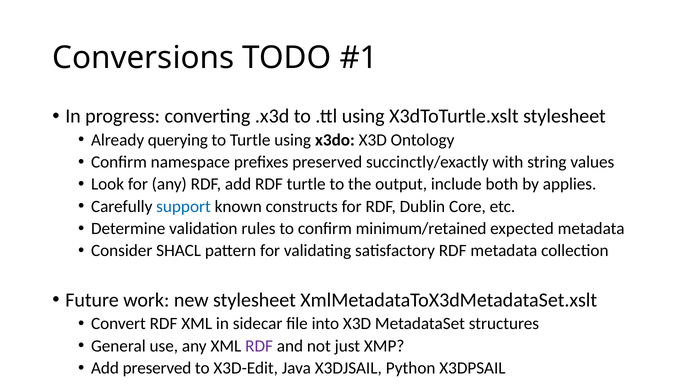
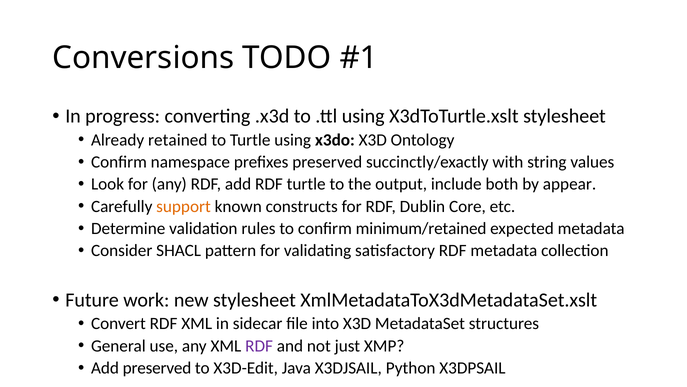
querying: querying -> retained (178, 140)
applies: applies -> appear (570, 184)
support colour: blue -> orange (184, 206)
